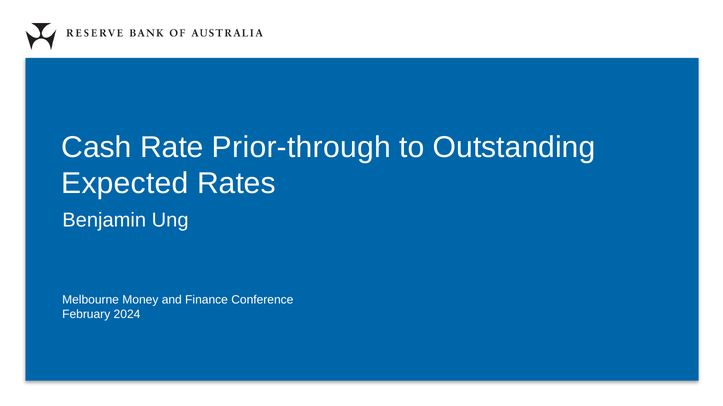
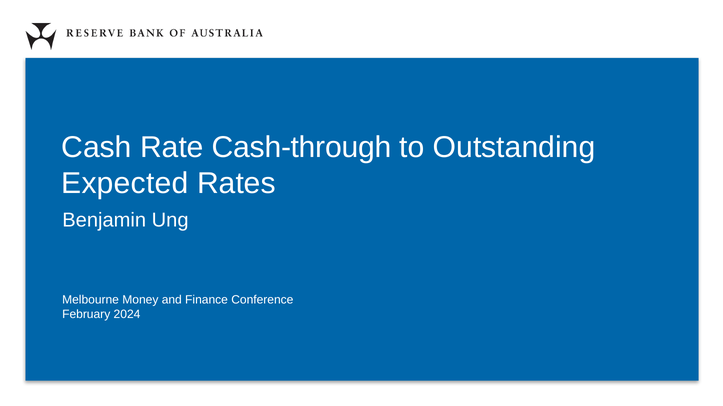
Prior-through: Prior-through -> Cash-through (302, 147)
